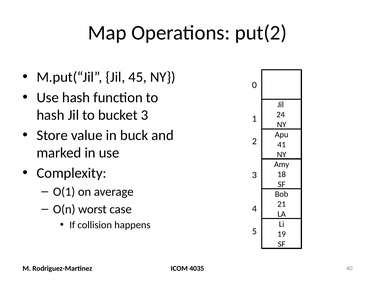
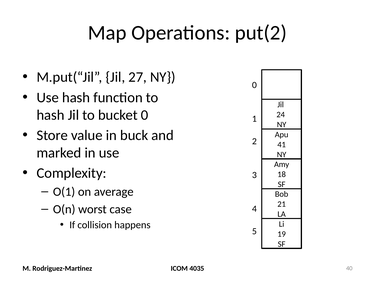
45: 45 -> 27 (138, 77)
bucket 3: 3 -> 0 (145, 115)
